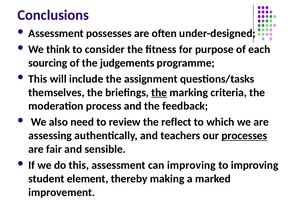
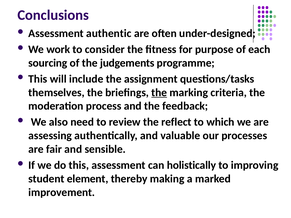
possesses: possesses -> authentic (109, 33)
think: think -> work (58, 49)
teachers: teachers -> valuable (180, 136)
processes underline: present -> none (244, 136)
can improving: improving -> holistically (191, 165)
